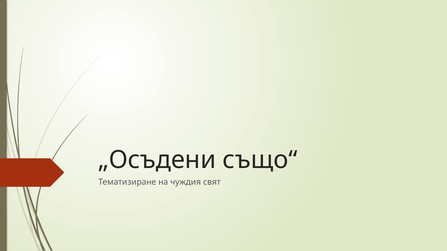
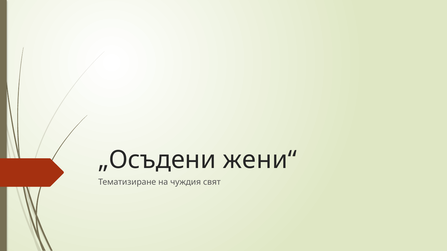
също“: също“ -> жени“ (260, 160)
